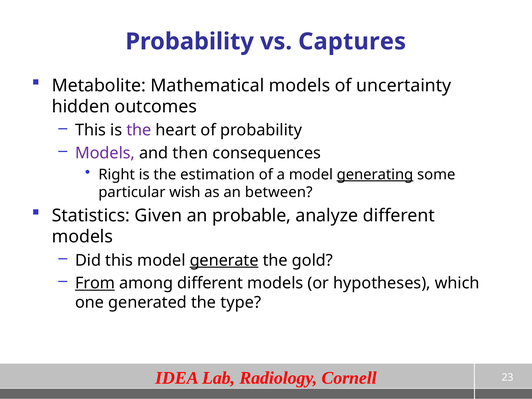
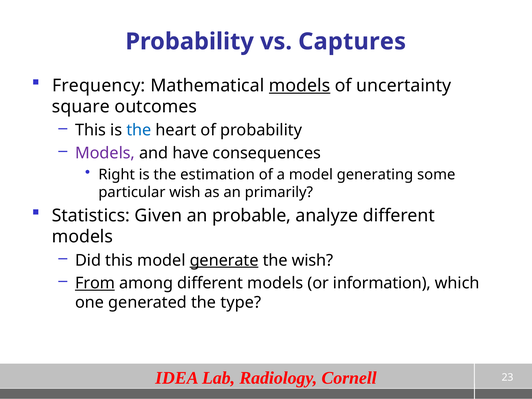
Metabolite: Metabolite -> Frequency (99, 85)
models underline: none -> present (300, 85)
hidden: hidden -> square (81, 107)
the colour: purple -> blue (139, 130)
then: then -> have (190, 153)
generating underline: present -> none (375, 175)
between: between -> primarily (279, 192)
the gold: gold -> wish (313, 260)
hypotheses: hypotheses -> information (382, 283)
